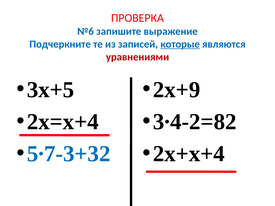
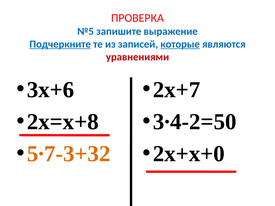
№6: №6 -> №5 (86, 31)
Подчеркните underline: none -> present (60, 44)
3х+5: 3х+5 -> 3х+6 (51, 90)
2х+9: 2х+9 -> 2х+7 (177, 90)
2х=х+4: 2х=х+4 -> 2х=х+8 (63, 122)
3∙4-2=82: 3∙4-2=82 -> 3∙4-2=50 (195, 122)
5∙7-3+32 colour: blue -> orange (69, 154)
2х+х+4: 2х+х+4 -> 2х+х+0 (189, 154)
